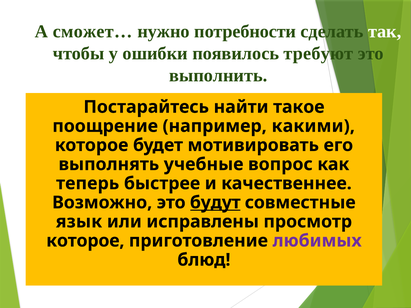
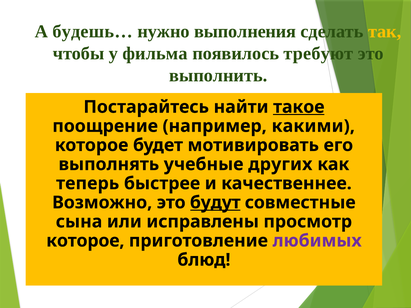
сможет…: сможет… -> будешь… (93, 32)
потребности: потребности -> выполнения (245, 32)
так colour: white -> yellow (385, 32)
ошибки: ошибки -> фильма (155, 54)
такое underline: none -> present (299, 107)
вопрос: вопрос -> других (280, 164)
язык: язык -> сына (79, 222)
